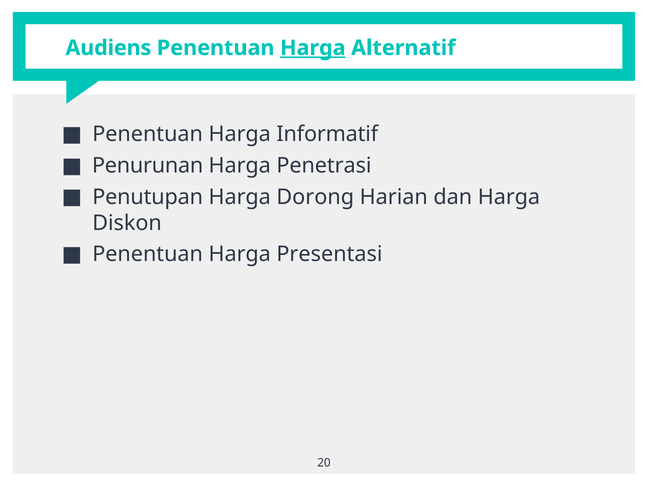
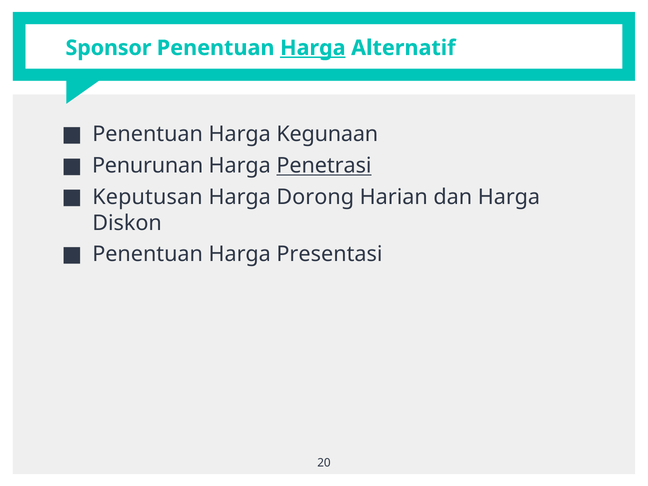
Audiens: Audiens -> Sponsor (108, 48)
Informatif: Informatif -> Kegunaan (327, 134)
Penetrasi underline: none -> present (324, 166)
Penutupan: Penutupan -> Keputusan (147, 197)
